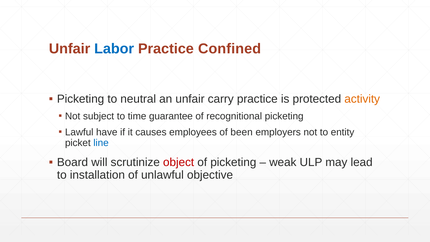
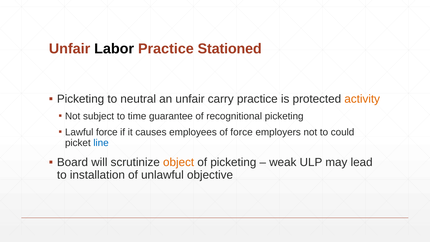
Labor colour: blue -> black (114, 49)
Confined: Confined -> Stationed (230, 49)
Lawful have: have -> force (107, 132)
of been: been -> force (242, 132)
entity: entity -> could (343, 132)
object colour: red -> orange (179, 162)
